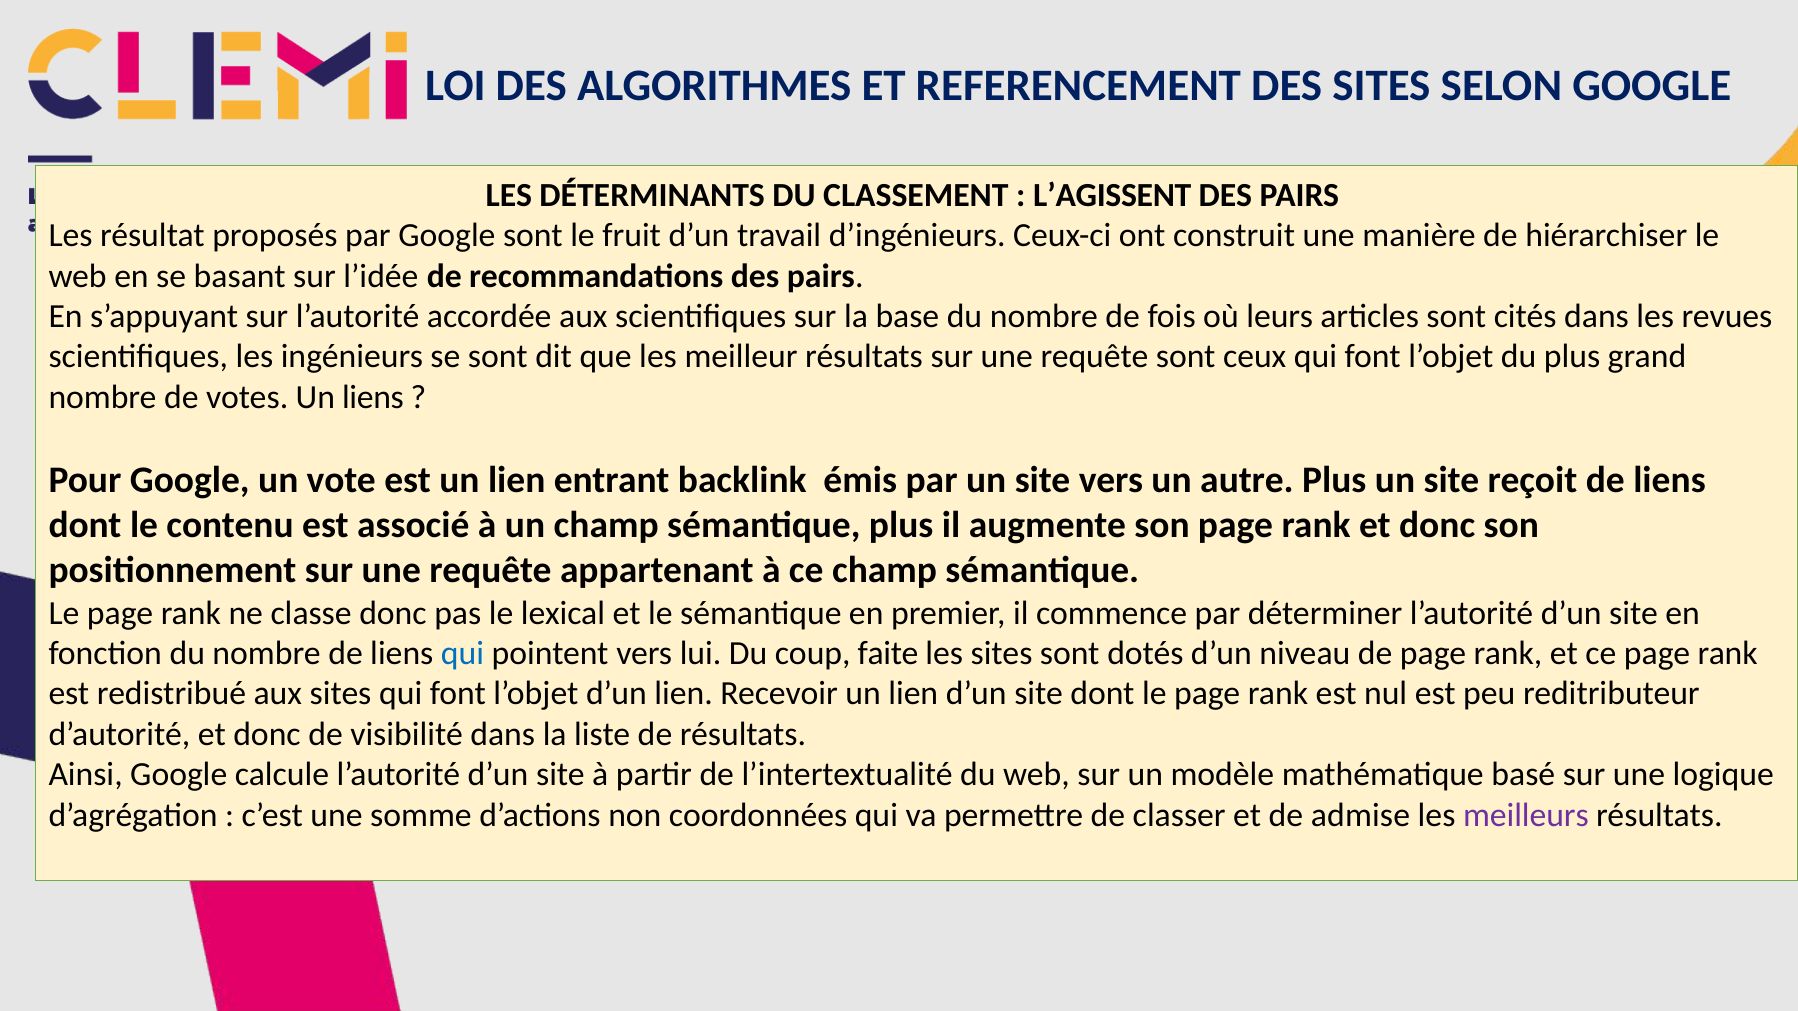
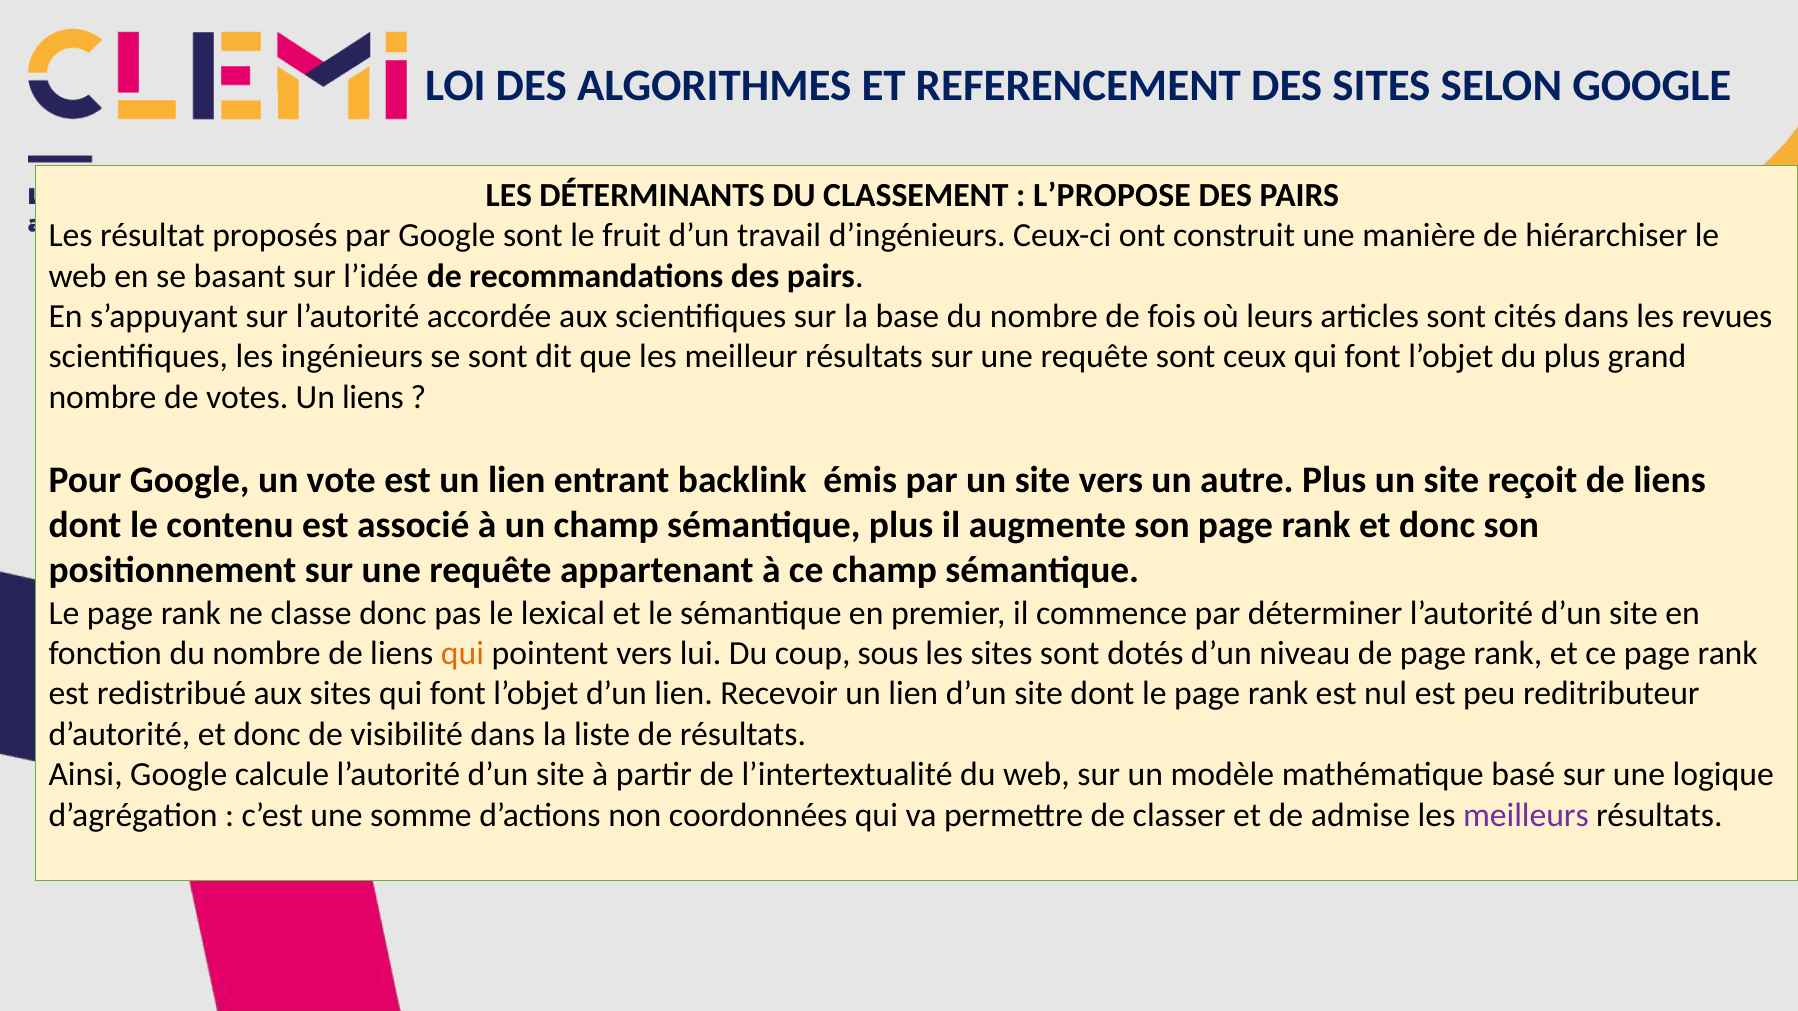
L’AGISSENT: L’AGISSENT -> L’PROPOSE (1112, 195)
qui colour: blue -> orange (463, 654)
faite: faite -> sous (888, 654)
